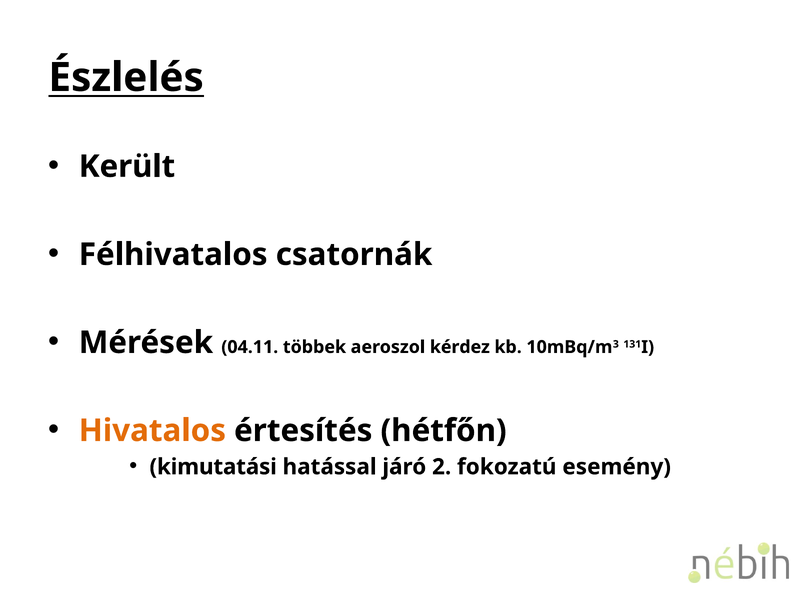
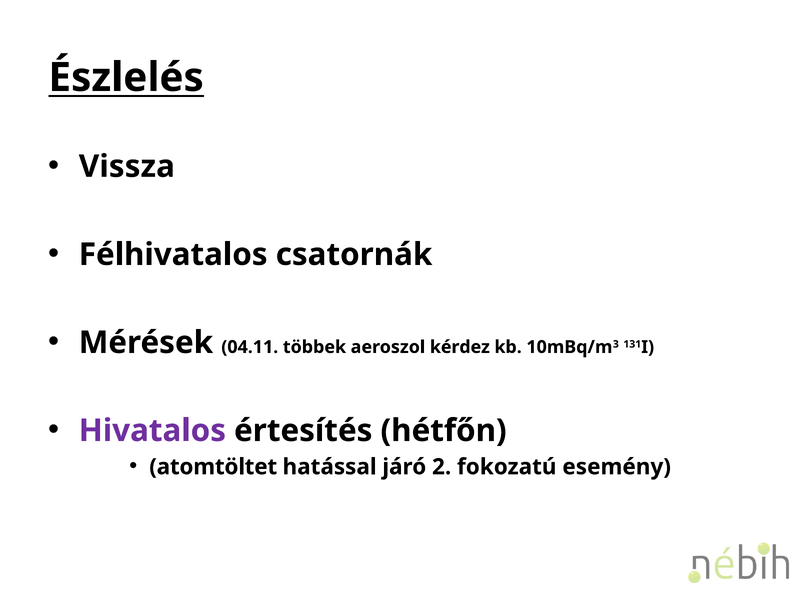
Került: Került -> Vissza (127, 166)
Hivatalos colour: orange -> purple (152, 431)
kimutatási: kimutatási -> atomtöltet (213, 467)
